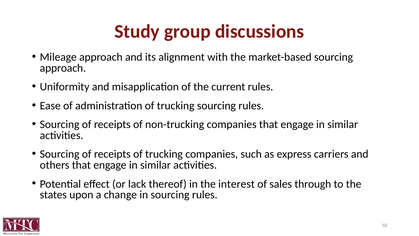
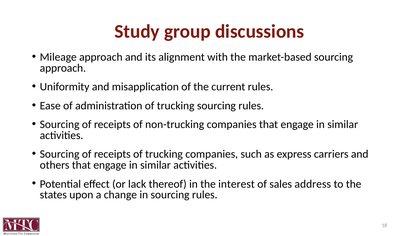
through: through -> address (313, 184)
